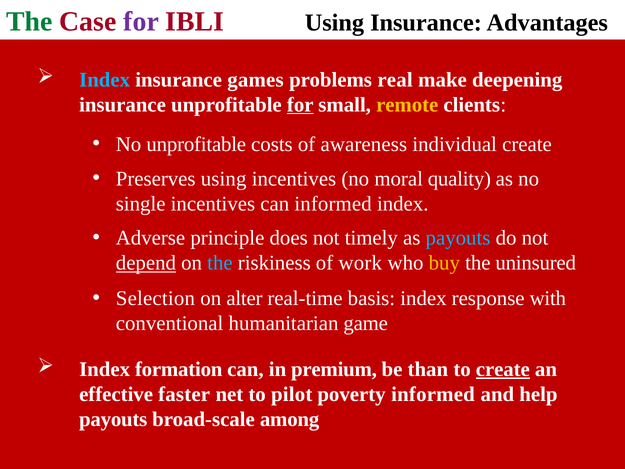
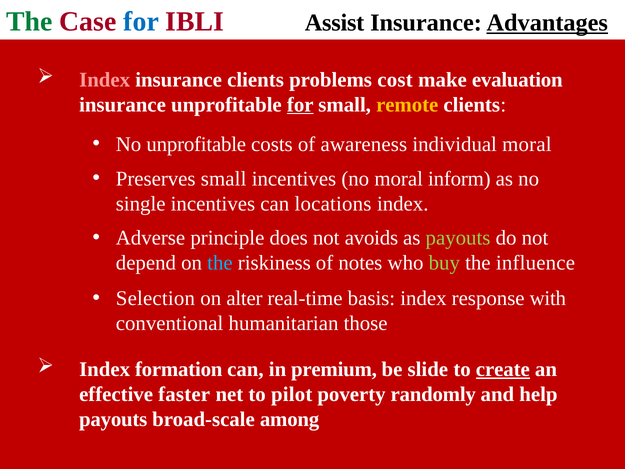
for colour: purple -> blue (141, 22)
IBLI Using: Using -> Assist (335, 23)
Advantages underline: none -> present (547, 23)
Index colour: light blue -> pink (105, 80)
insurance games: games -> clients (256, 80)
real: real -> cost (395, 80)
deepening: deepening -> evaluation (517, 80)
individual create: create -> moral (527, 144)
Preserves using: using -> small (224, 179)
quality: quality -> inform (459, 179)
can informed: informed -> locations (333, 204)
timely: timely -> avoids (371, 238)
payouts colour: light blue -> light green (458, 238)
depend underline: present -> none (146, 263)
work: work -> notes (360, 263)
buy colour: yellow -> light green (444, 263)
uninsured: uninsured -> influence (535, 263)
game: game -> those (366, 323)
than: than -> slide (428, 369)
poverty informed: informed -> randomly (433, 394)
